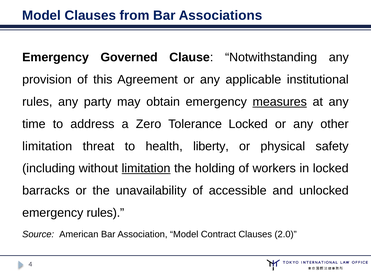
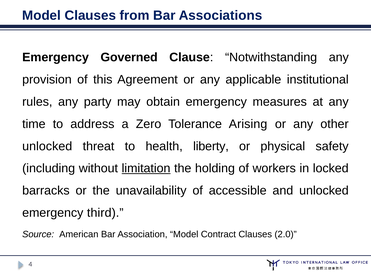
measures underline: present -> none (280, 102)
Tolerance Locked: Locked -> Arising (248, 124)
limitation: limitation -> unlocked (47, 146)
emergency rules: rules -> third (105, 213)
